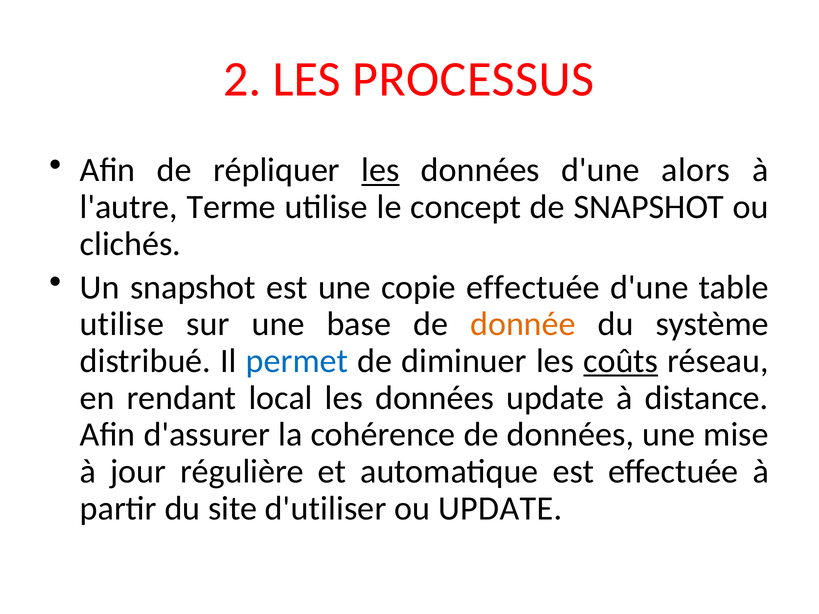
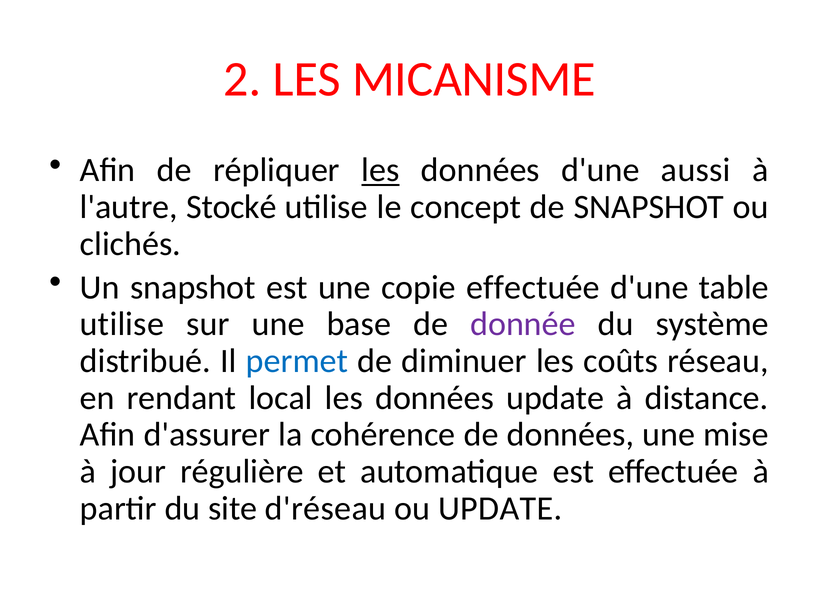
PROCESSUS: PROCESSUS -> MICANISME (474, 79)
alors: alors -> aussi (696, 170)
Terme: Terme -> Stocké (231, 207)
donnée colour: orange -> purple (523, 324)
coûts underline: present -> none (621, 361)
d'utiliser: d'utiliser -> d'réseau (326, 509)
